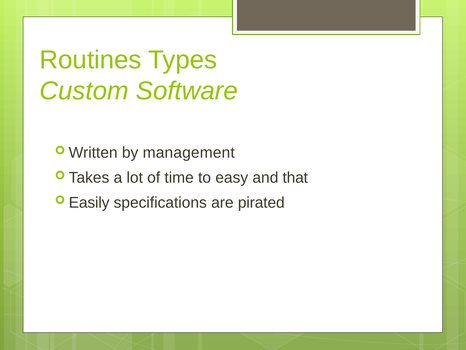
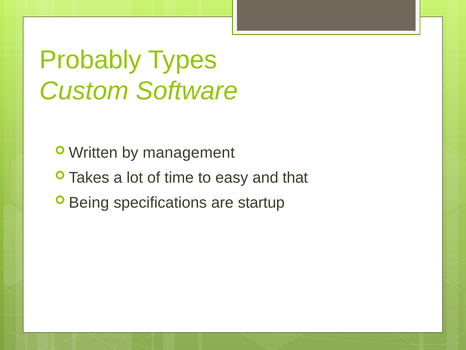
Routines: Routines -> Probably (91, 60)
Easily: Easily -> Being (89, 202)
pirated: pirated -> startup (261, 202)
